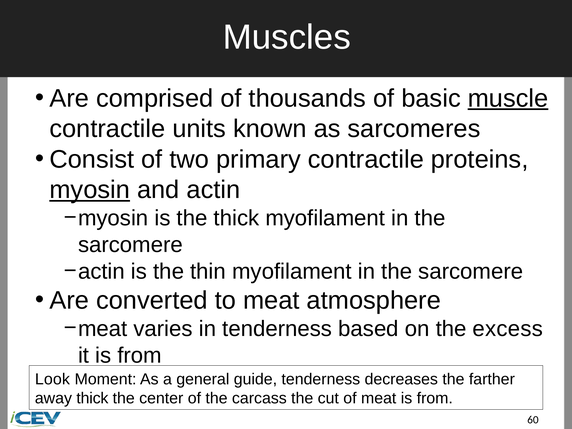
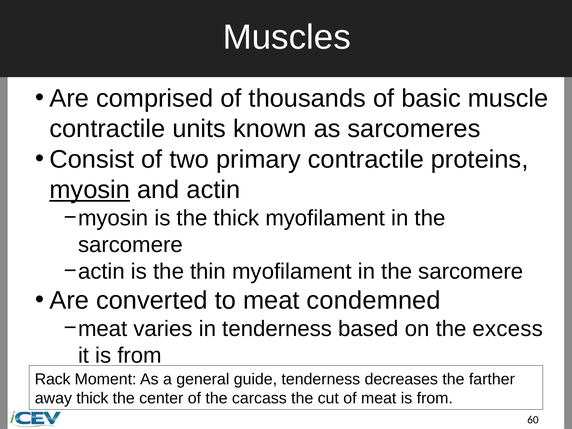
muscle underline: present -> none (508, 98)
atmosphere: atmosphere -> condemned (374, 300)
Look: Look -> Rack (53, 379)
